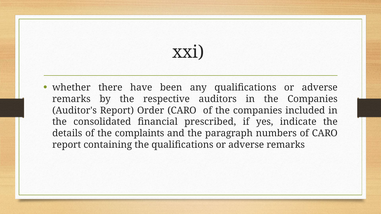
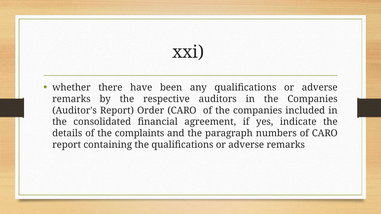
prescribed: prescribed -> agreement (210, 122)
